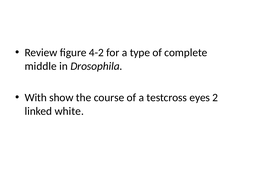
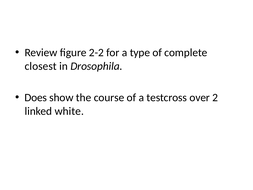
4-2: 4-2 -> 2-2 (96, 53)
middle: middle -> closest (41, 66)
With: With -> Does (36, 98)
eyes: eyes -> over (200, 98)
